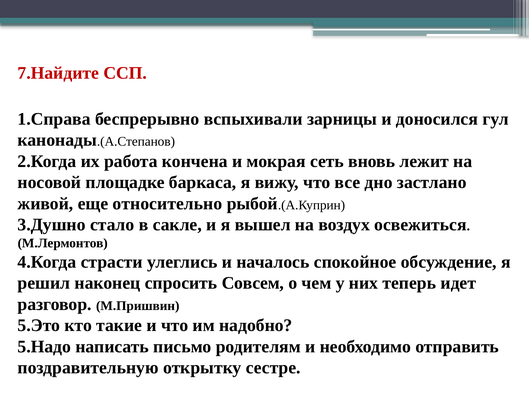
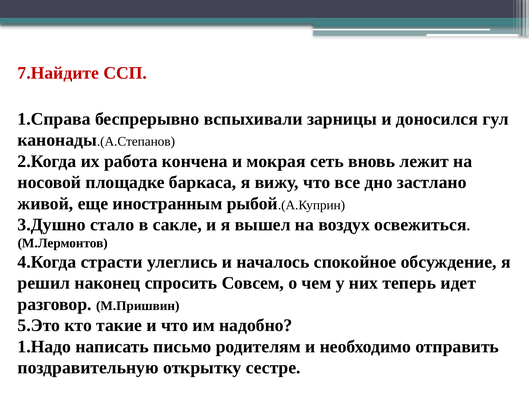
относительно: относительно -> иностранным (167, 203)
5.Надо: 5.Надо -> 1.Надо (44, 346)
